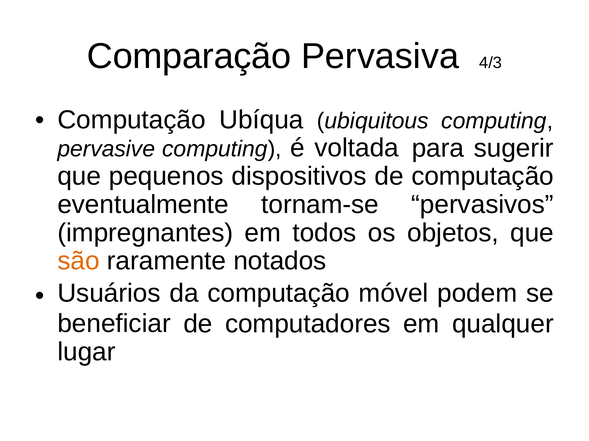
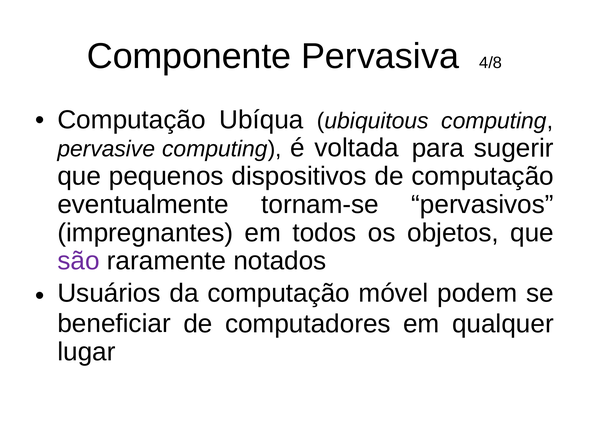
Comparação: Comparação -> Componente (189, 57)
4/3: 4/3 -> 4/8 (491, 63)
são colour: orange -> purple (78, 261)
